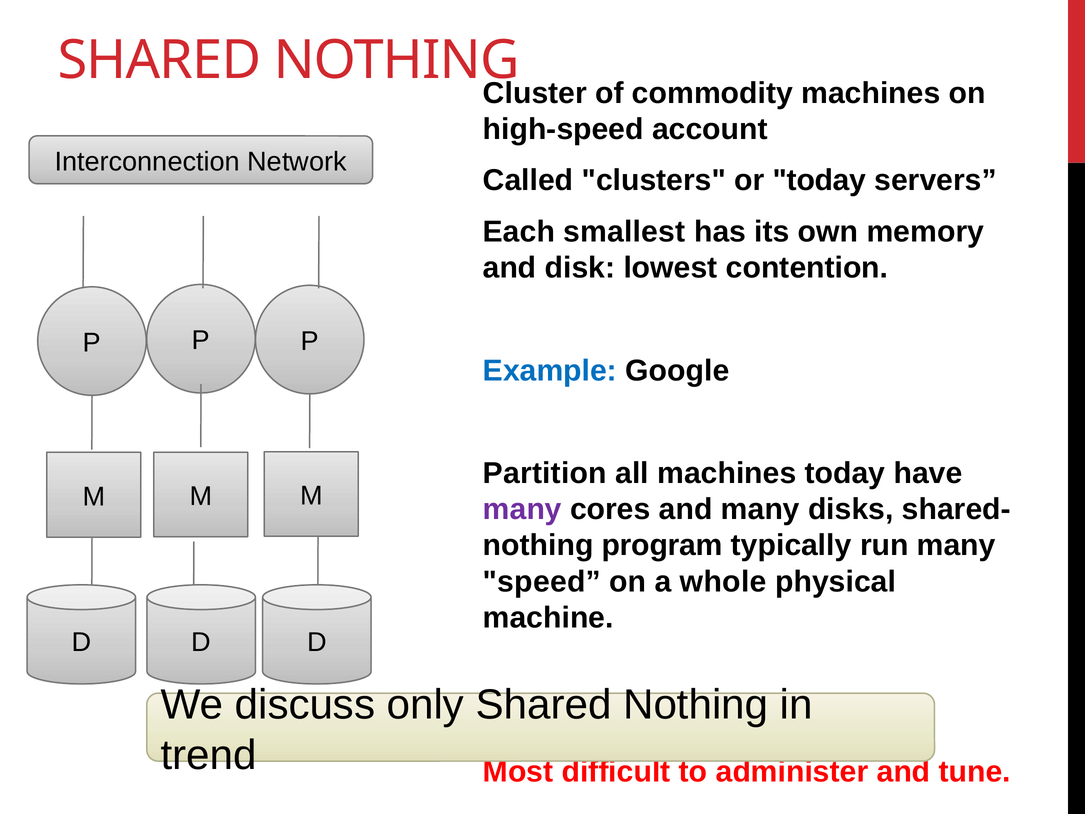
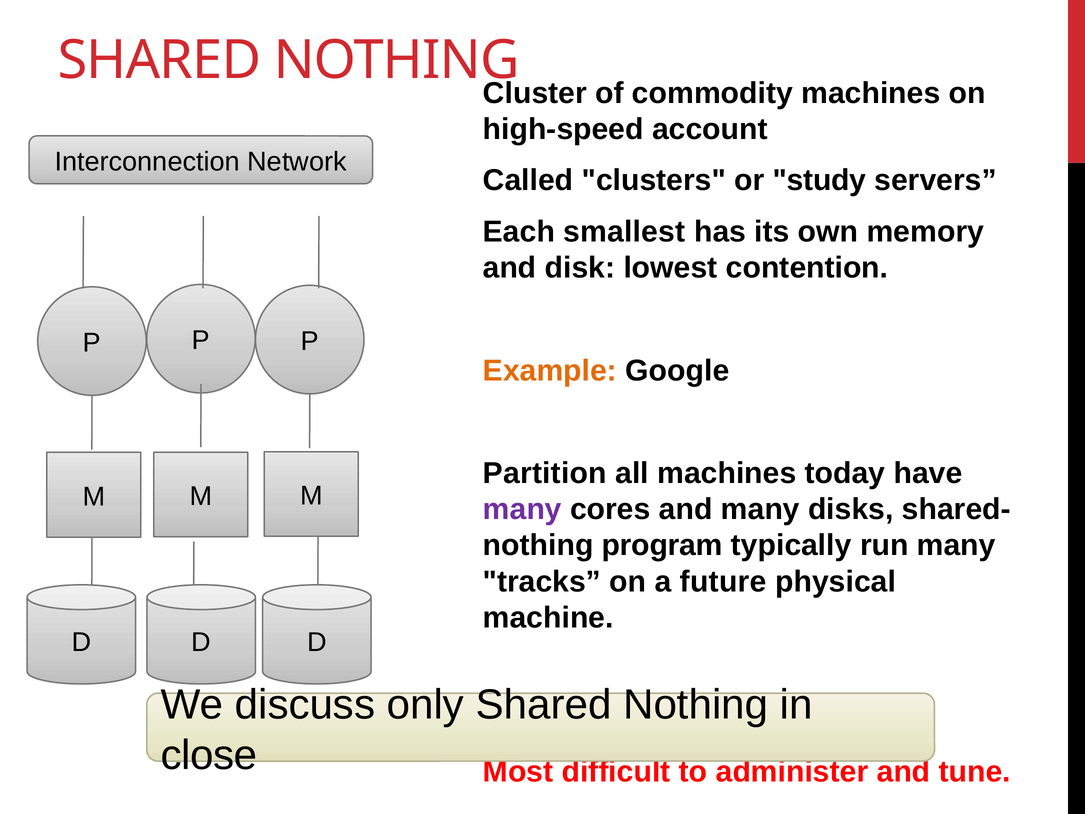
or today: today -> study (820, 180)
Example colour: blue -> orange (550, 370)
speed: speed -> tracks (542, 582)
whole: whole -> future (723, 582)
trend: trend -> close (209, 755)
